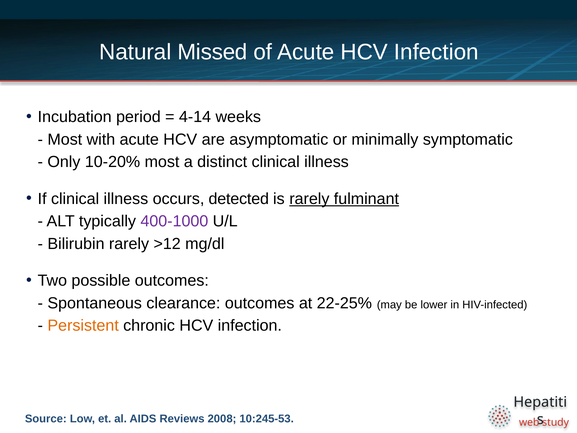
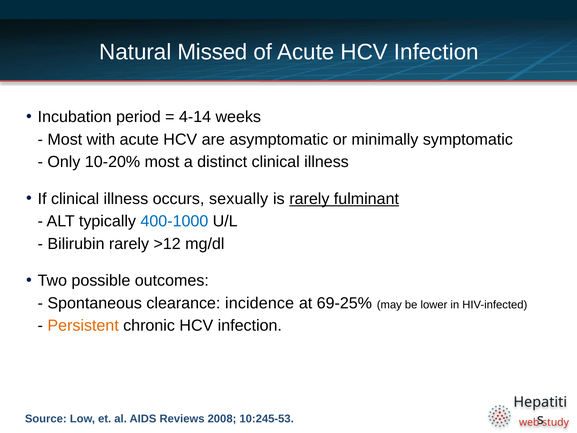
detected: detected -> sexually (239, 199)
400-1000 colour: purple -> blue (174, 221)
clearance outcomes: outcomes -> incidence (260, 303)
22-25%: 22-25% -> 69-25% (344, 303)
